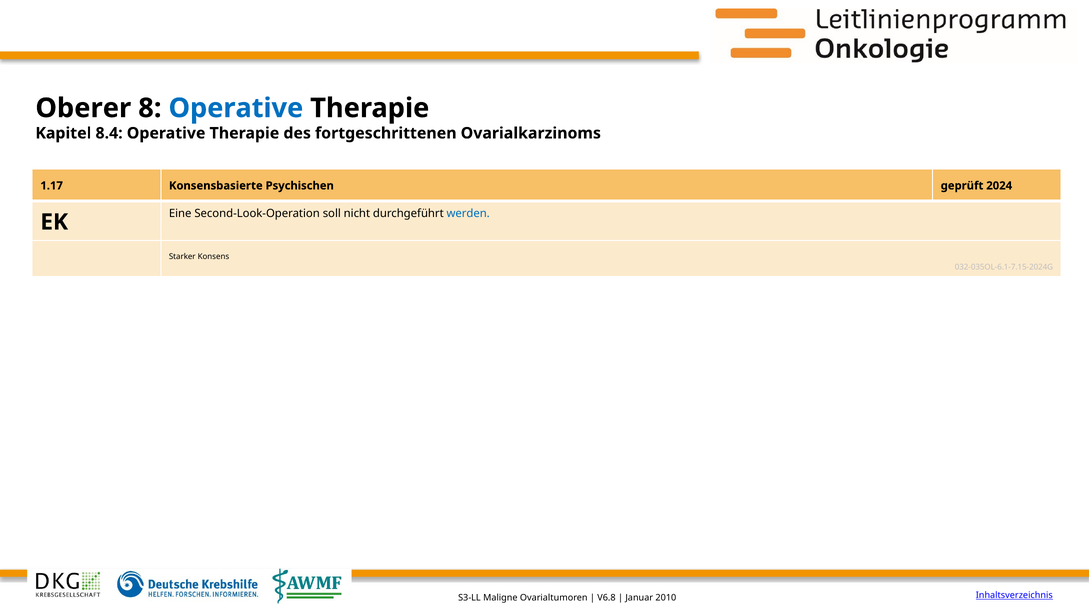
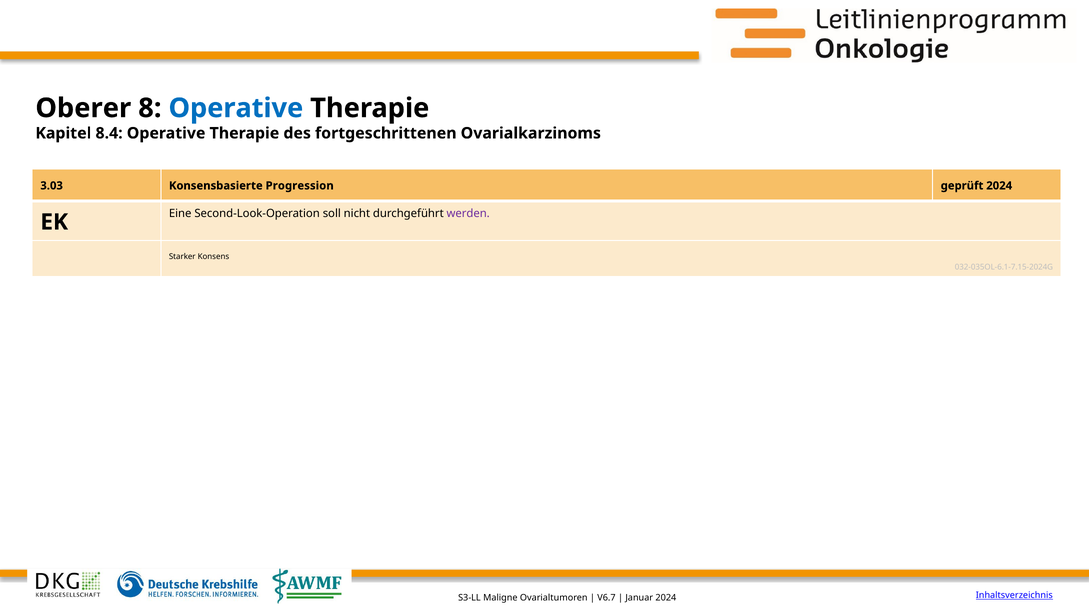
1.17: 1.17 -> 3.03 (52, 186)
Psychischen: Psychischen -> Progression (300, 186)
werden colour: blue -> purple (468, 213)
V6.8: V6.8 -> V6.7 (606, 597)
Januar 2010: 2010 -> 2024 (666, 597)
